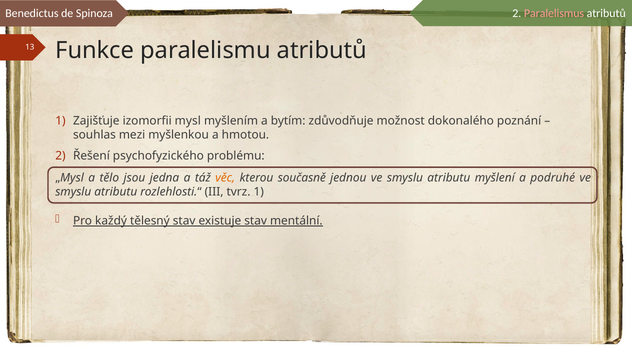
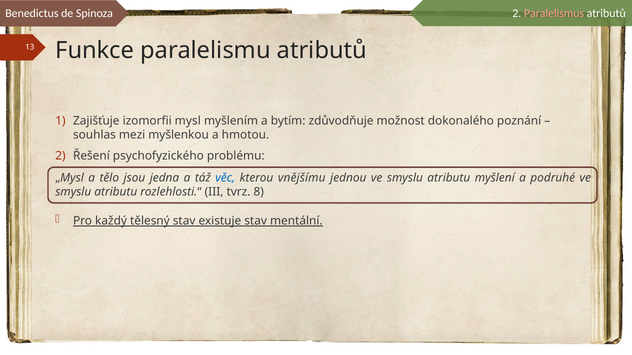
věc colour: orange -> blue (225, 178)
současně: současně -> vnějšímu (302, 178)
tvrz 1: 1 -> 8 (259, 192)
